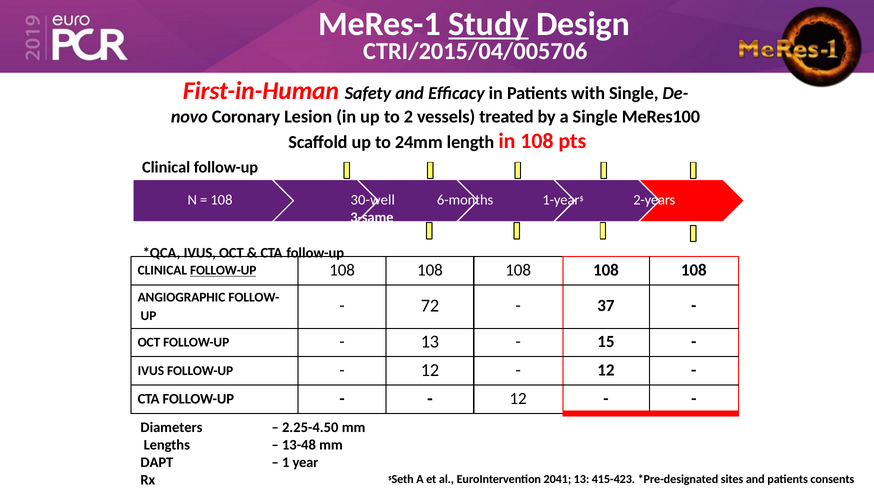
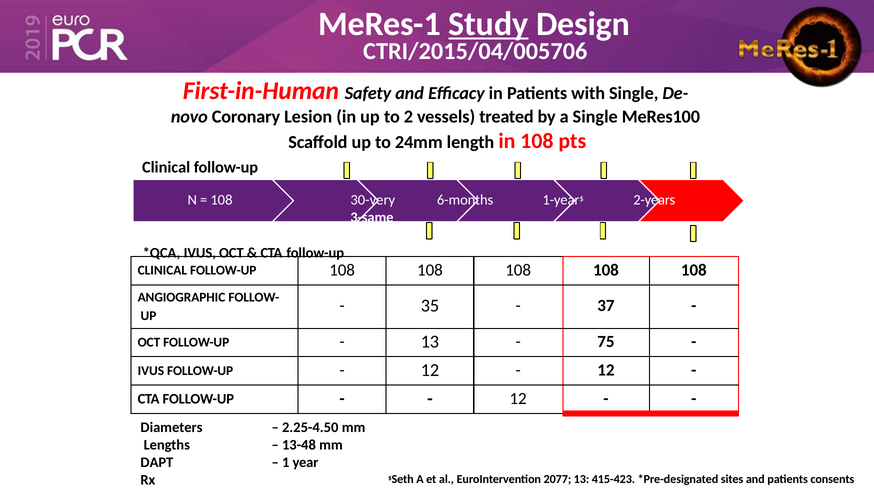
30-well: 30-well -> 30-very (373, 200)
FOLLOW-UP underline: present -> none (223, 270)
72: 72 -> 35 (430, 306)
15: 15 -> 75 (606, 342)
2041: 2041 -> 2077 (557, 479)
